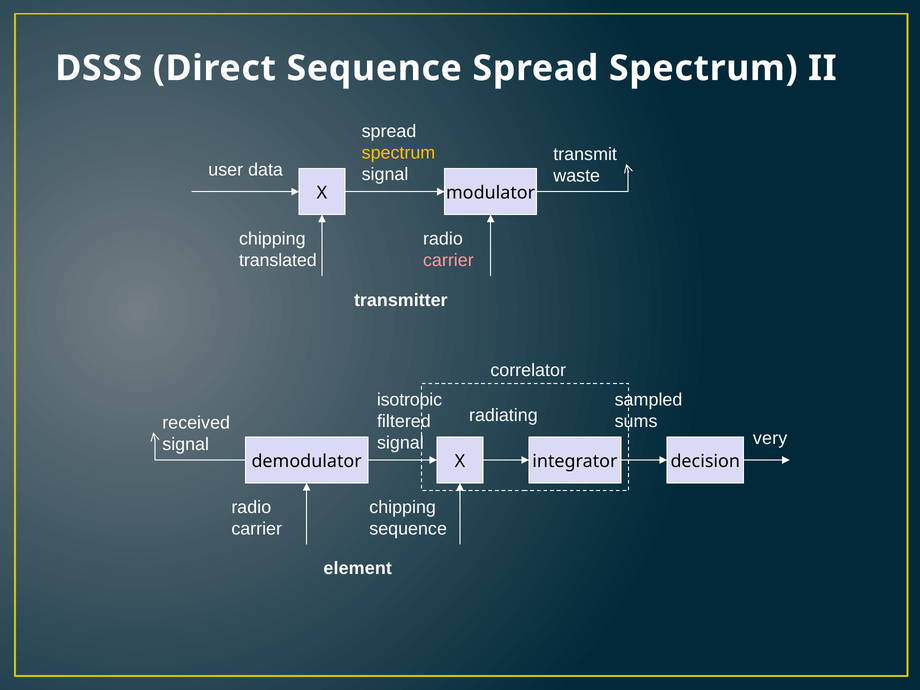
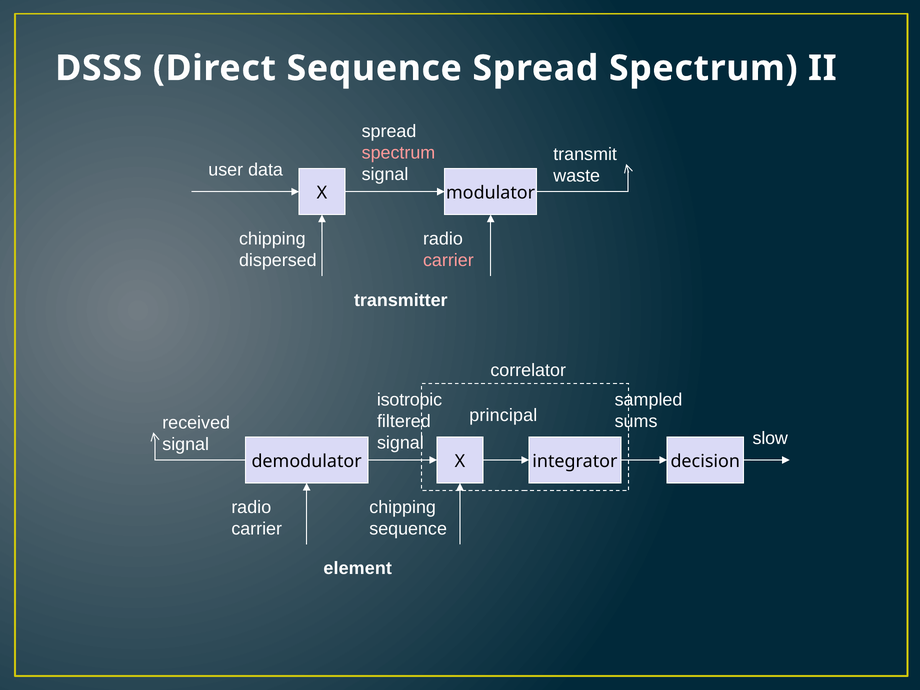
spectrum colour: yellow -> pink (398, 153)
translated: translated -> dispersed (278, 260)
radiating: radiating -> principal (503, 415)
very: very -> slow (770, 438)
